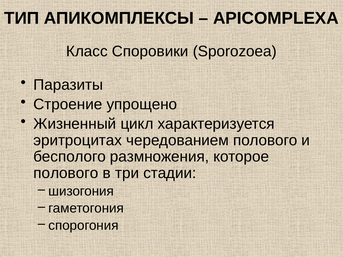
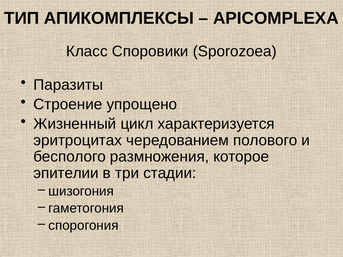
полового: полового -> эпителии (66, 173)
